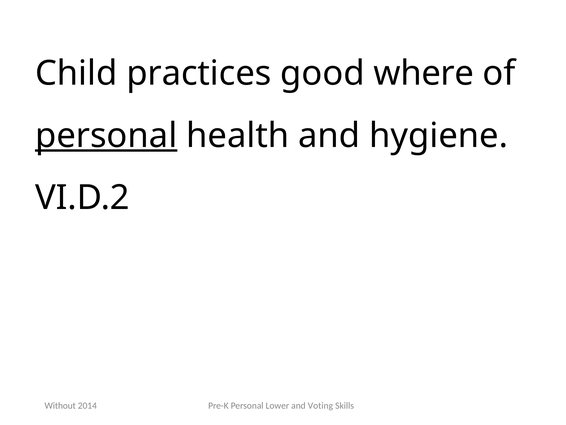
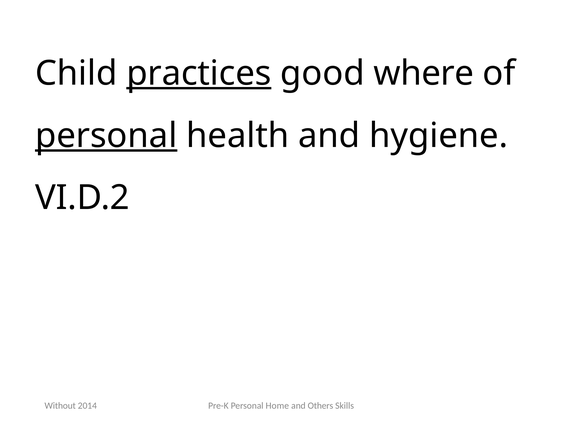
practices underline: none -> present (199, 73)
Lower: Lower -> Home (277, 405)
Voting: Voting -> Others (320, 405)
